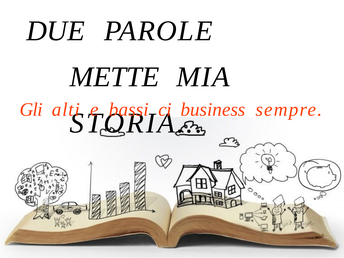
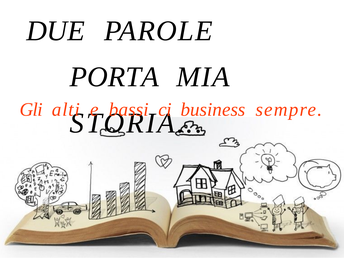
METTE: METTE -> PORTA (114, 77)
